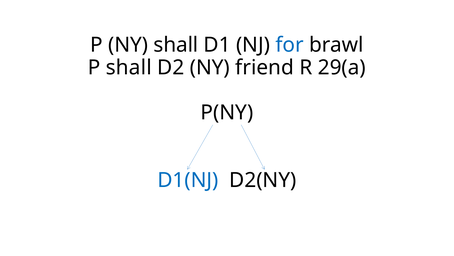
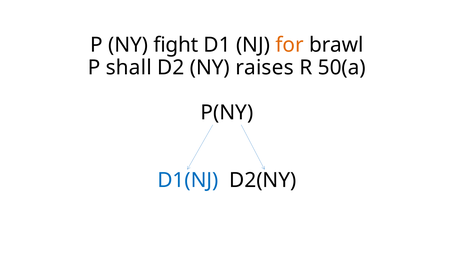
NY shall: shall -> fight (176, 45)
for colour: blue -> orange (290, 45)
friend: friend -> raises (265, 67)
29(a: 29(a -> 50(a (342, 67)
